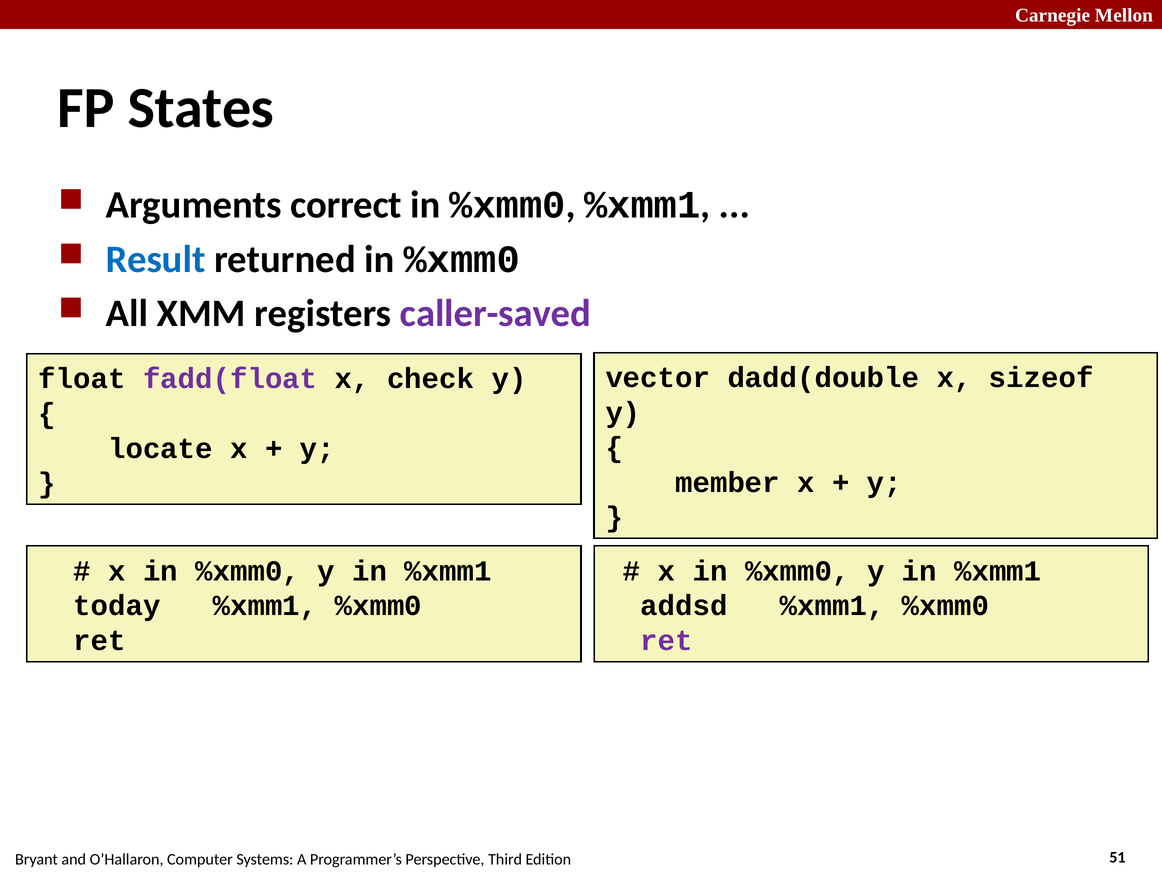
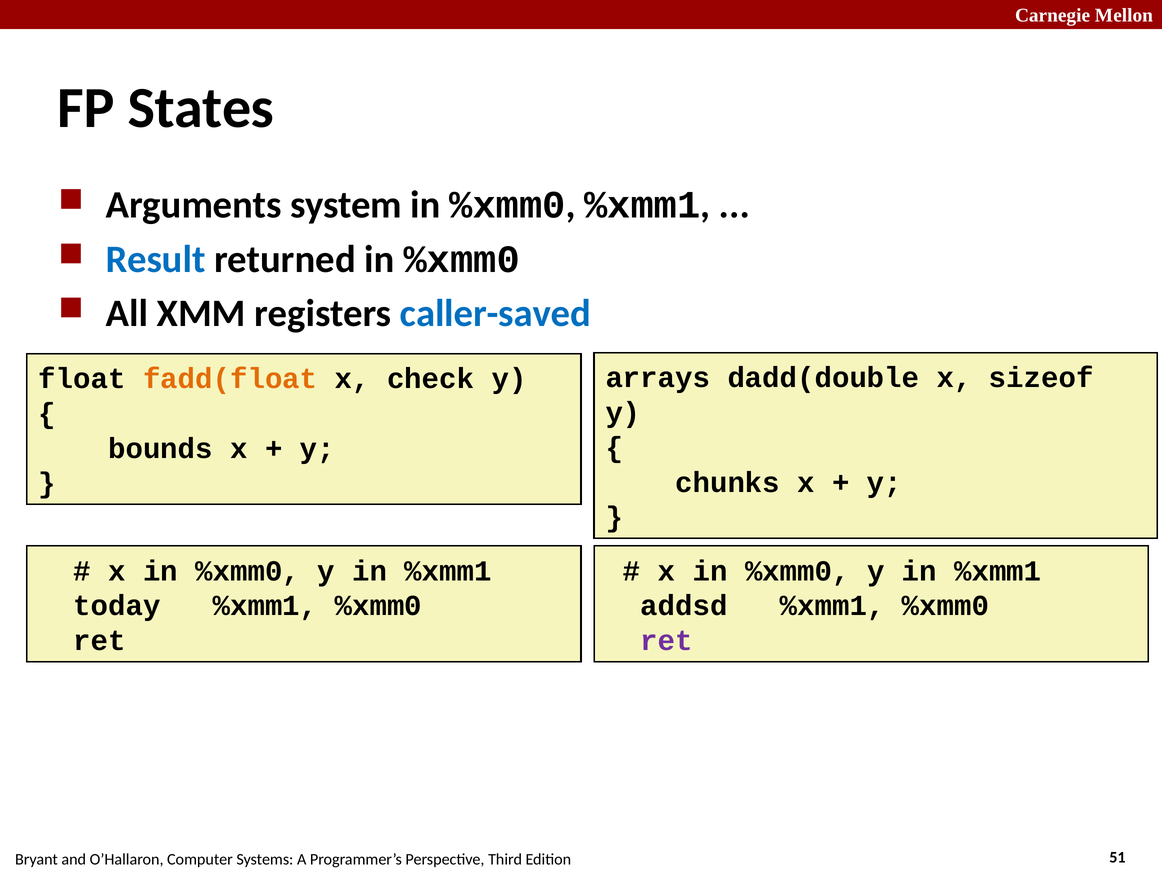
correct: correct -> system (346, 205)
caller-saved colour: purple -> blue (495, 313)
vector: vector -> arrays (658, 378)
fadd(float colour: purple -> orange (230, 378)
locate: locate -> bounds (160, 448)
member: member -> chunks (728, 482)
